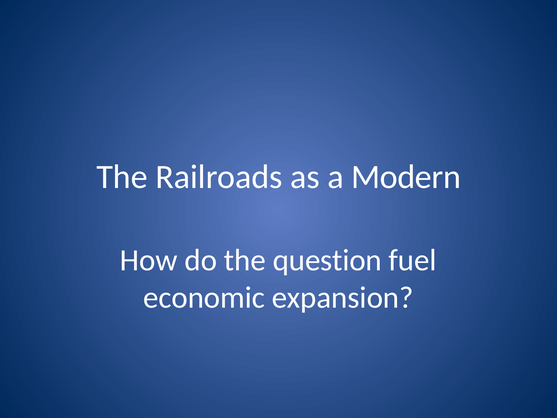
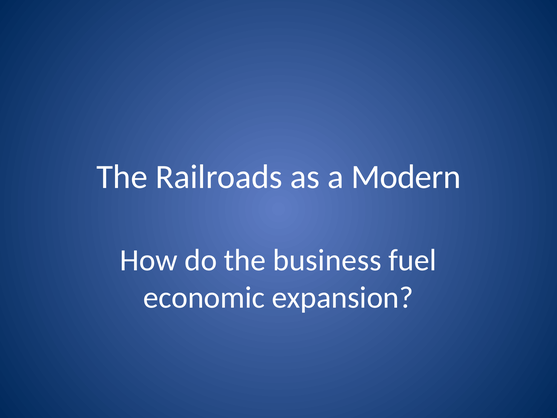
question: question -> business (327, 260)
